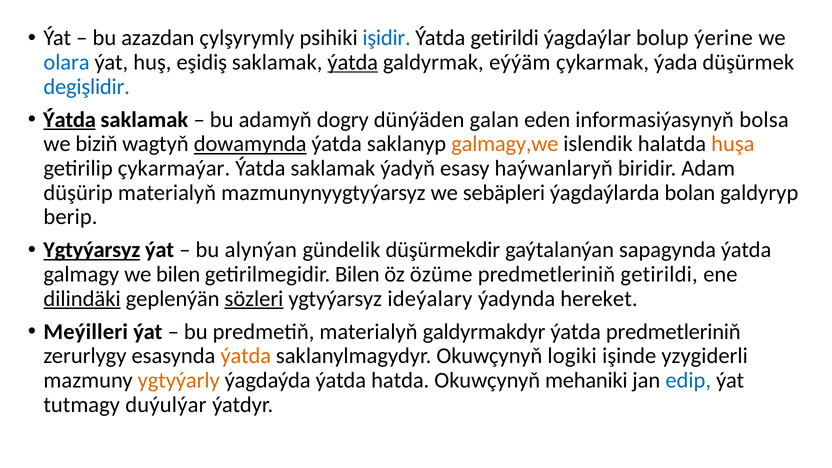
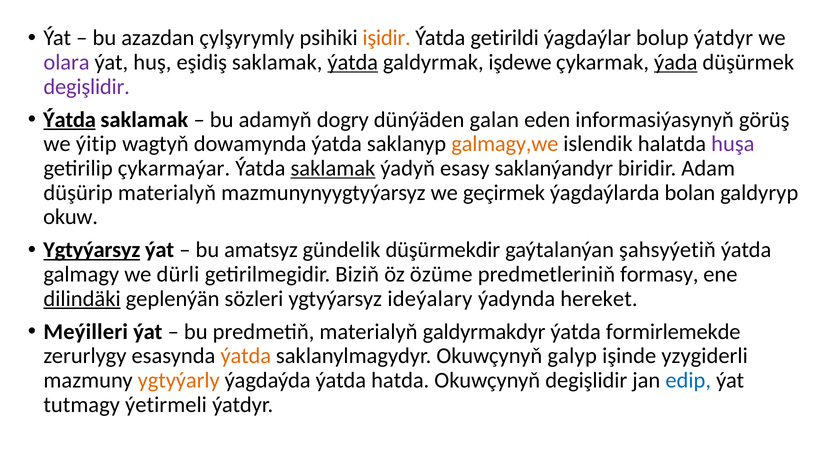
işidir colour: blue -> orange (387, 38)
bolup ýerine: ýerine -> ýatdyr (723, 38)
olara colour: blue -> purple (67, 62)
eýýäm: eýýäm -> işdewe (520, 62)
ýada underline: none -> present (676, 62)
degişlidir colour: blue -> purple (87, 87)
bolsa: bolsa -> görüş (764, 120)
biziň: biziň -> ýitip (96, 144)
dowamynda underline: present -> none (250, 144)
huşa colour: orange -> purple (733, 144)
saklamak underline: none -> present (333, 168)
haýwanlaryň: haýwanlaryň -> saklanýandyr (554, 168)
sebäpleri: sebäpleri -> geçirmek (504, 193)
berip: berip -> okuw (71, 217)
alynýan: alynýan -> amatsyz (261, 250)
sapagynda: sapagynda -> şahsyýetiň (667, 250)
we bilen: bilen -> dürli (178, 274)
getirilmegidir Bilen: Bilen -> Biziň (357, 274)
predmetleriniň getirildi: getirildi -> formasy (659, 274)
sözleri underline: present -> none (254, 299)
ýatda predmetleriniň: predmetleriniň -> formirlemekde (673, 332)
logiki: logiki -> galyp (572, 356)
Okuwçynyň mehaniki: mehaniki -> degişlidir (586, 380)
duýulýar: duýulýar -> ýetirmeli (166, 405)
